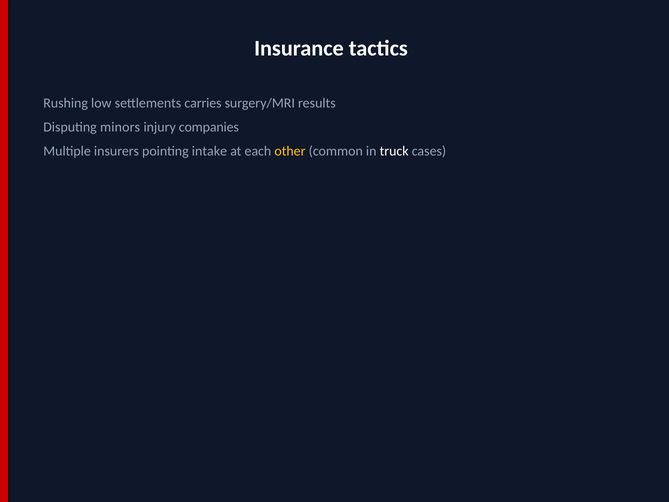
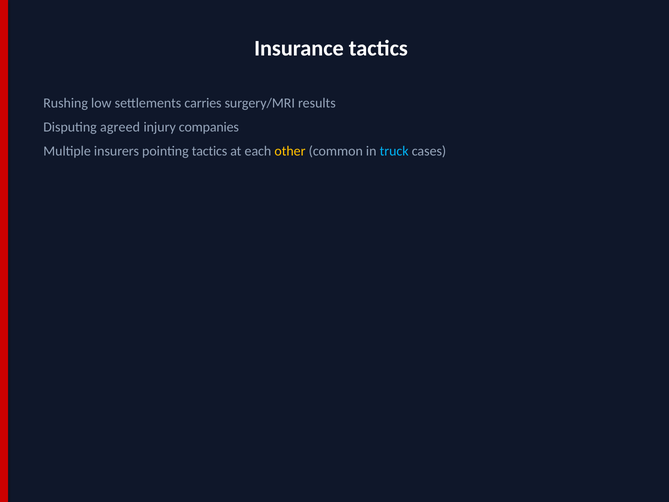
minors: minors -> agreed (120, 127)
pointing intake: intake -> tactics (210, 151)
truck colour: white -> light blue (394, 151)
